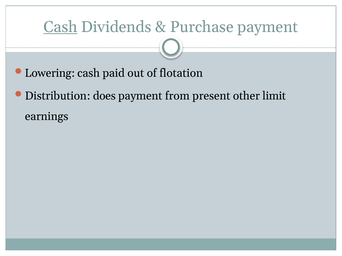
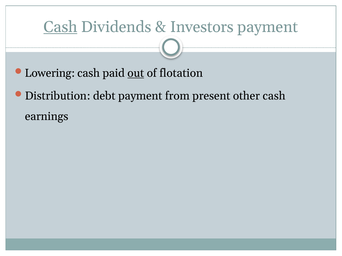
Purchase: Purchase -> Investors (202, 27)
out underline: none -> present (136, 73)
does: does -> debt (104, 96)
other limit: limit -> cash (274, 96)
